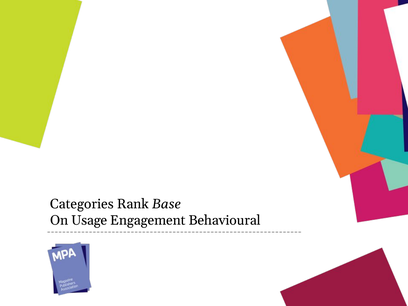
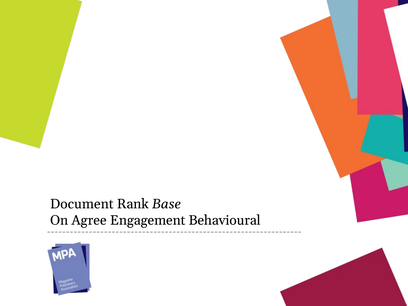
Categories: Categories -> Document (82, 204)
Usage: Usage -> Agree (89, 220)
